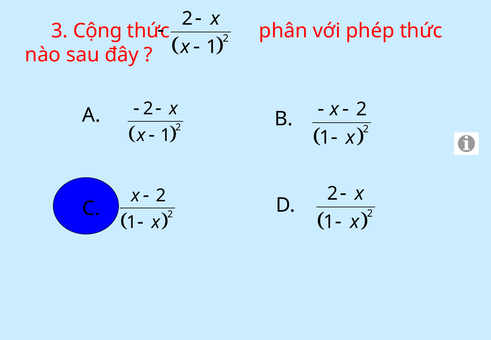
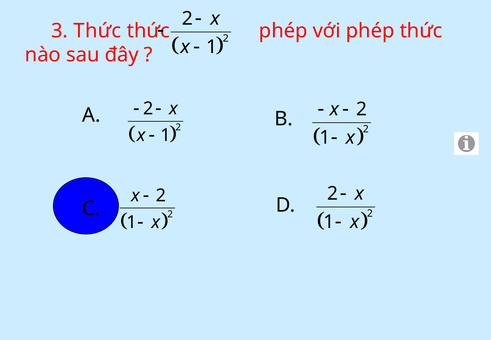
3 Cộng: Cộng -> Thức (97, 31)
phân: phân -> phép (283, 31)
